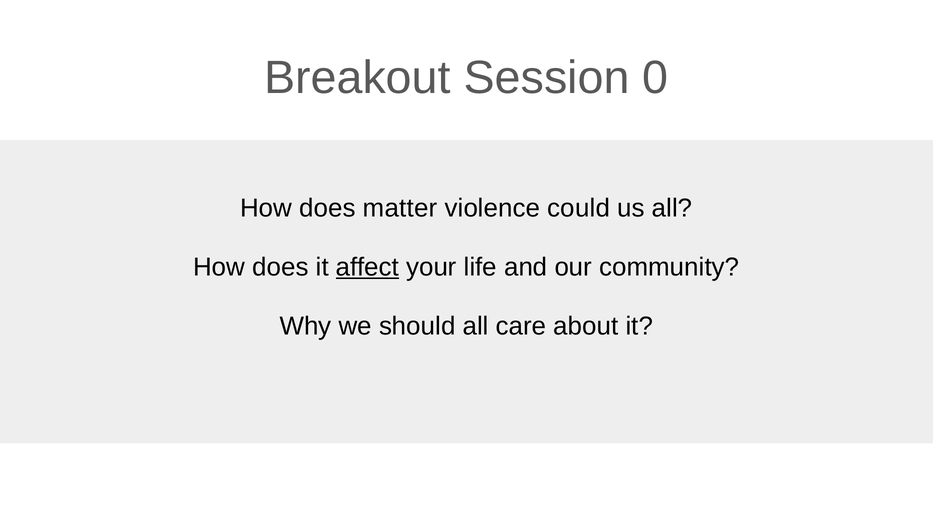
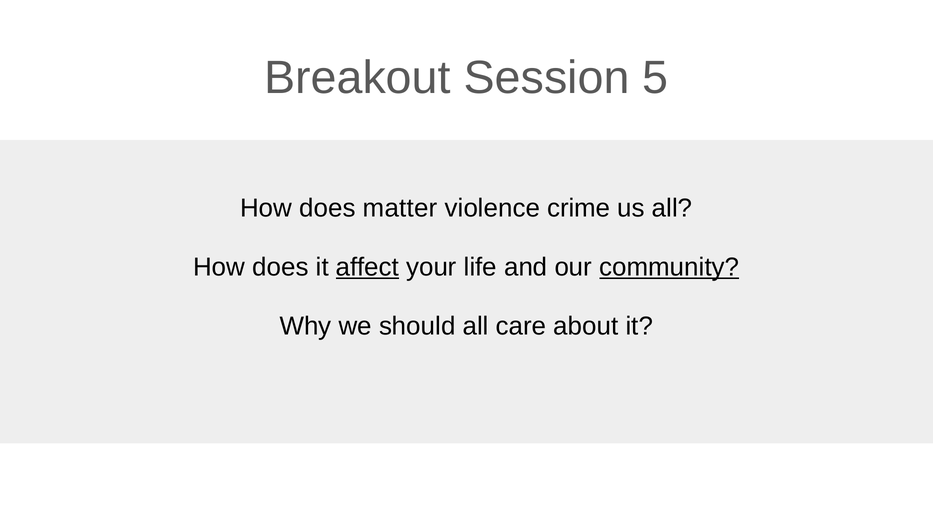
0: 0 -> 5 (655, 78)
could: could -> crime (579, 208)
community underline: none -> present (669, 267)
